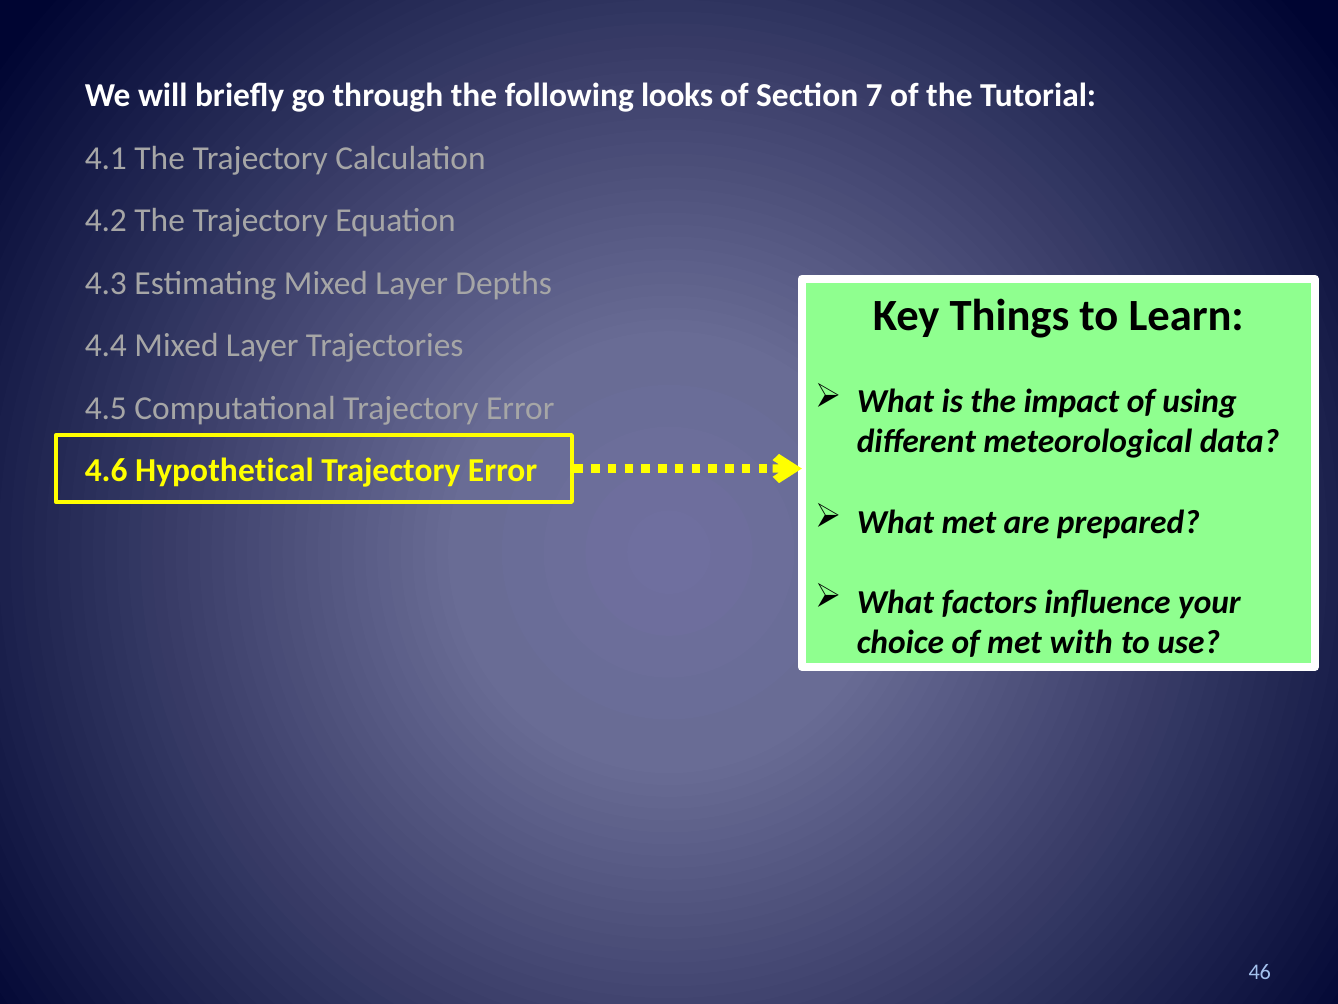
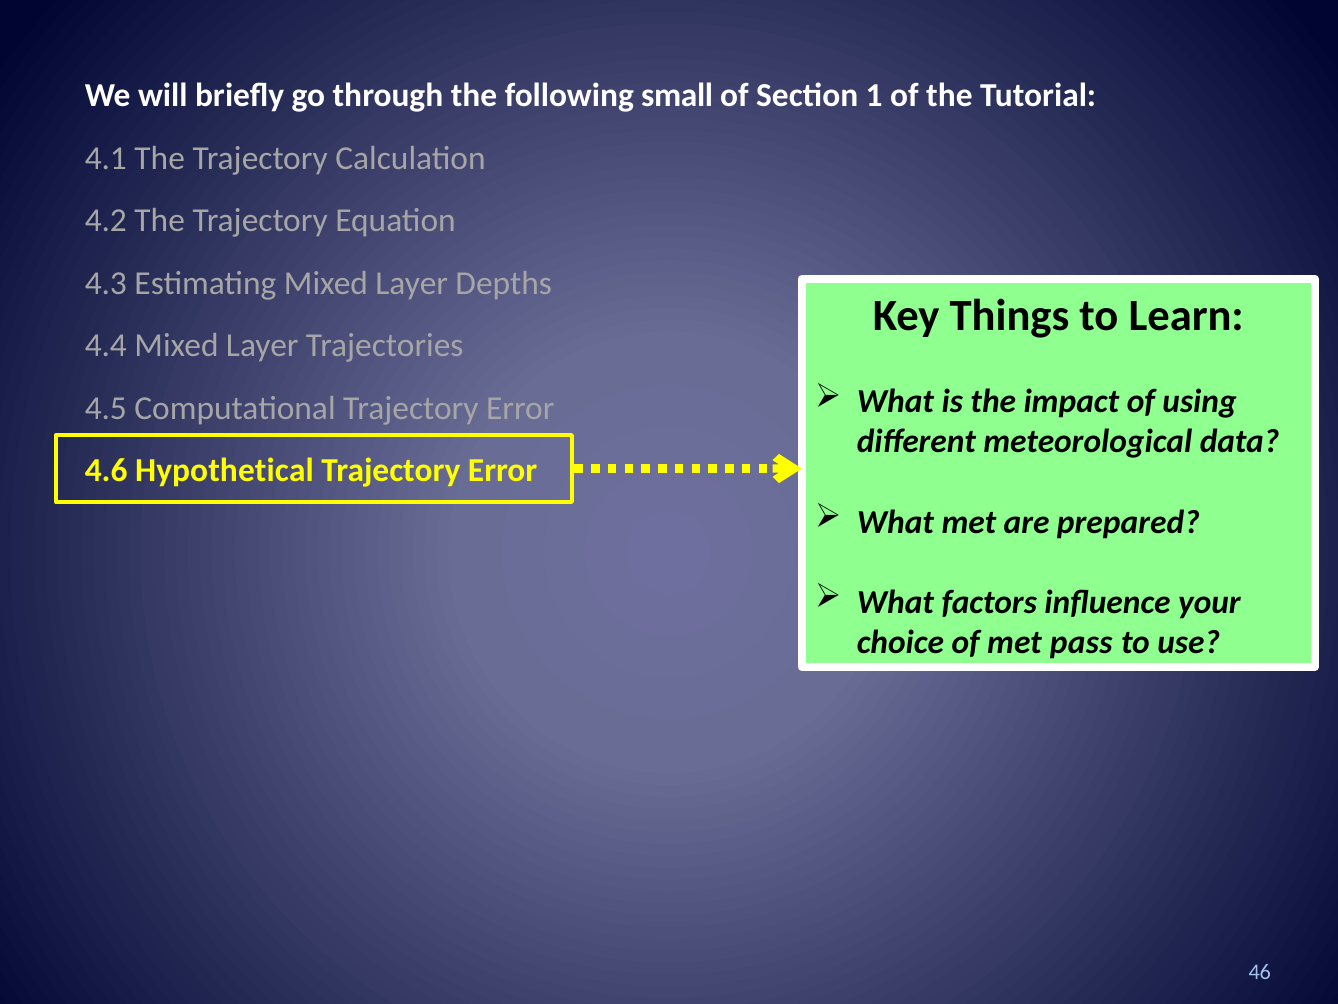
looks: looks -> small (677, 96)
7: 7 -> 1 (874, 96)
with: with -> pass (1081, 642)
